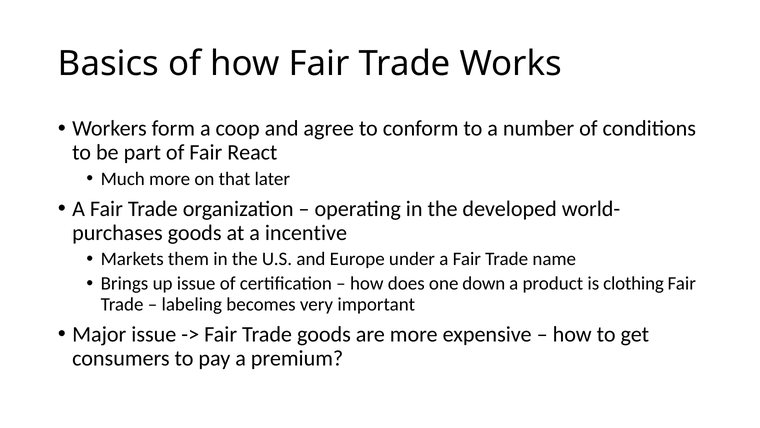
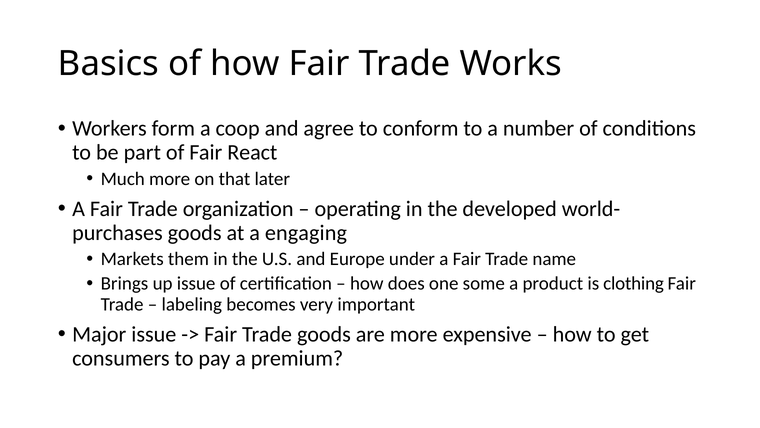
incentive: incentive -> engaging (306, 233)
down: down -> some (484, 283)
